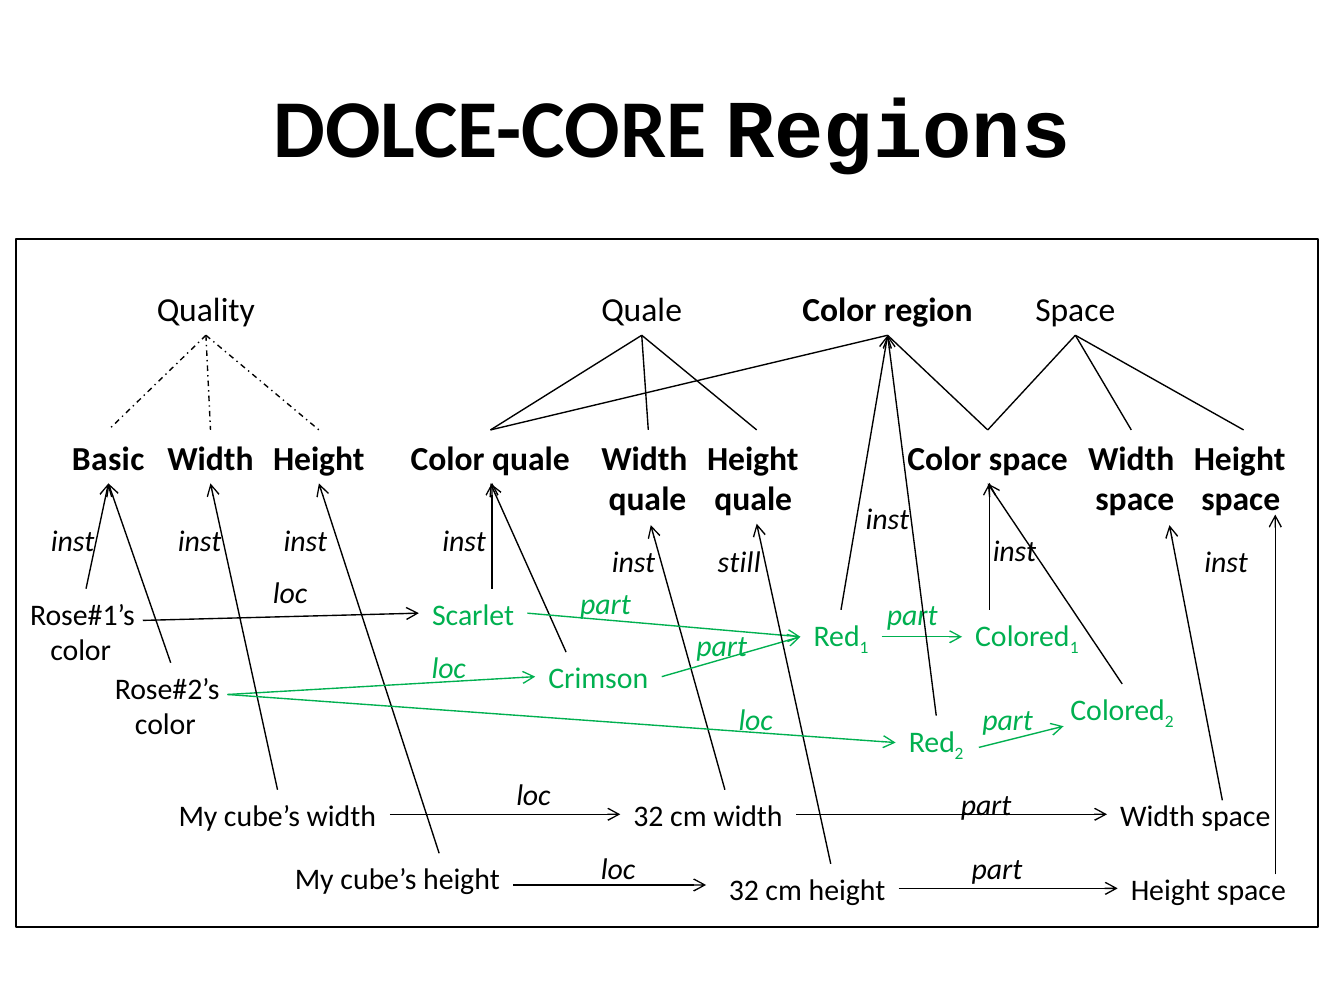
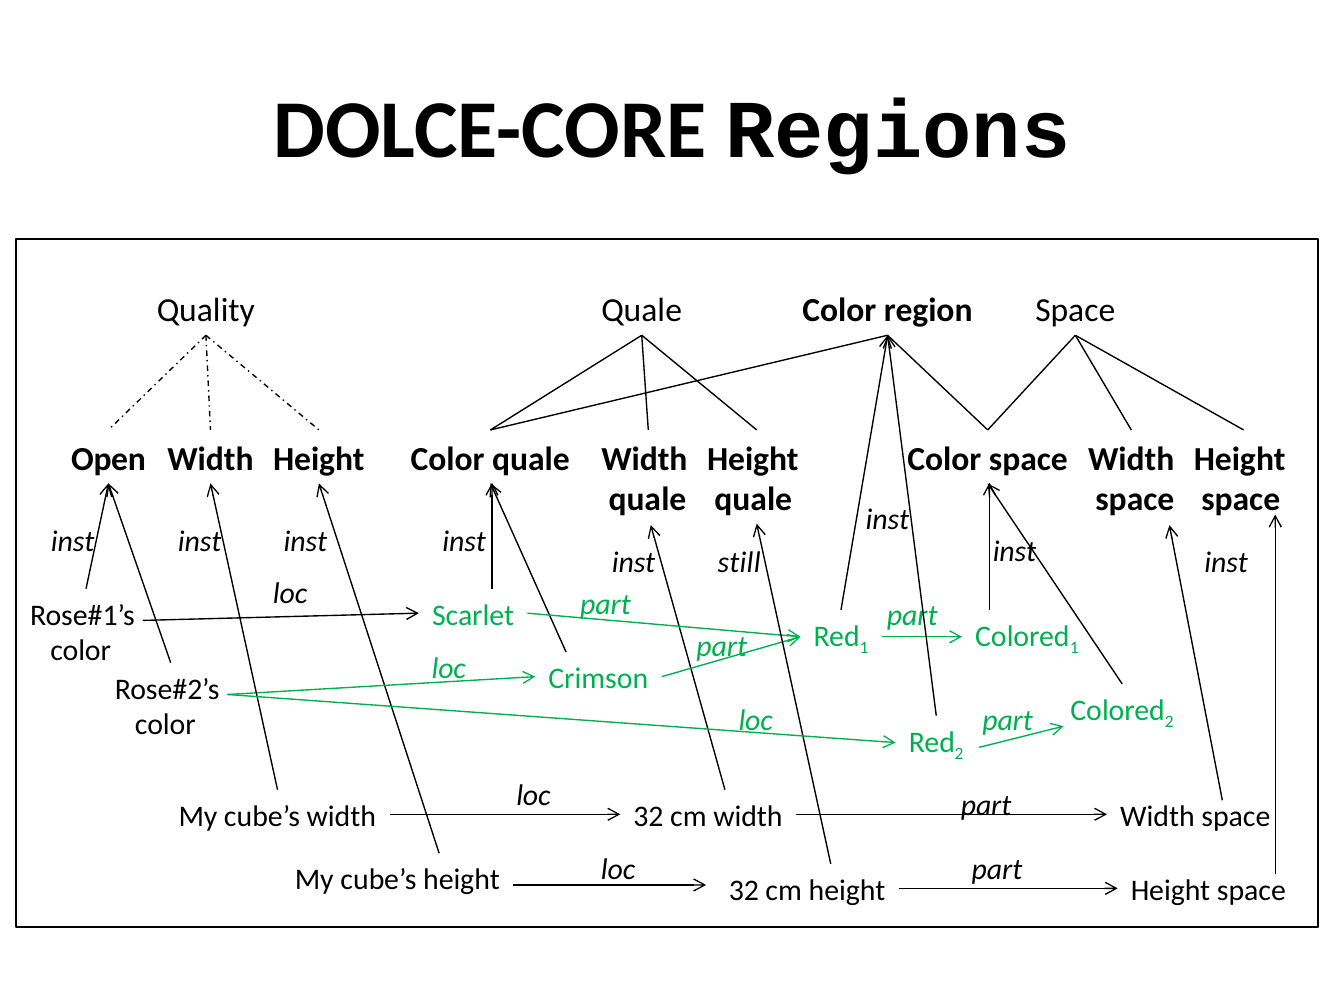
Basic: Basic -> Open (109, 459)
